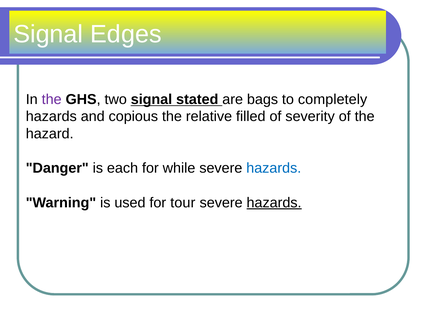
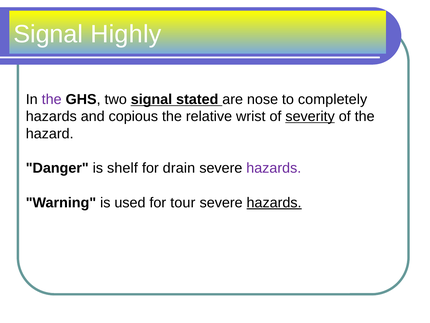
Edges: Edges -> Highly (126, 34)
bags: bags -> nose (263, 99)
filled: filled -> wrist (251, 116)
severity underline: none -> present (310, 116)
each: each -> shelf (122, 168)
while: while -> drain (179, 168)
hazards colour: blue -> purple (274, 168)
